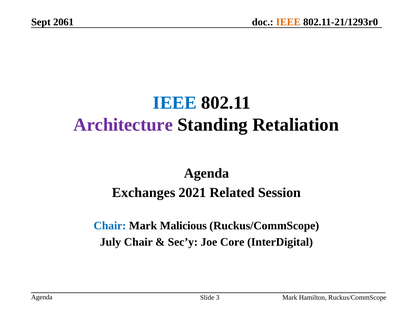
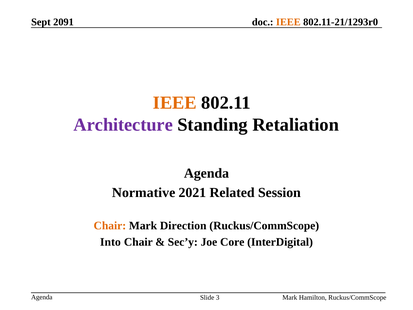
2061: 2061 -> 2091 (64, 22)
IEEE colour: blue -> orange (175, 103)
Exchanges: Exchanges -> Normative (144, 192)
Chair colour: blue -> orange (110, 226)
Malicious: Malicious -> Direction (183, 226)
July: July -> Into (110, 242)
